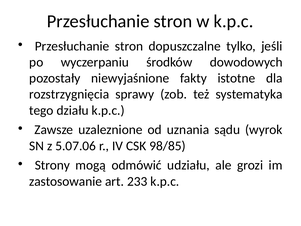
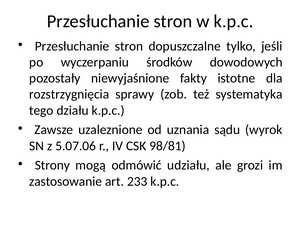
98/85: 98/85 -> 98/81 (168, 146)
